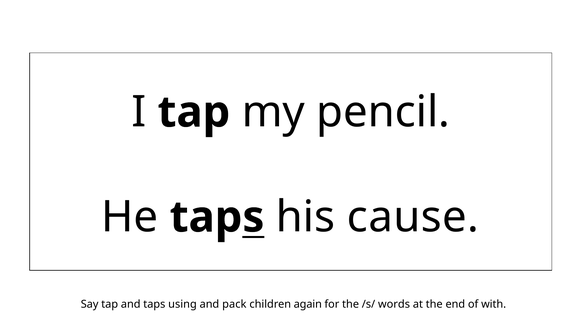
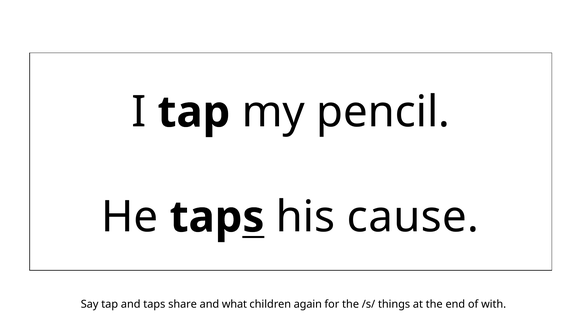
using: using -> share (183, 304)
pack: pack -> what (234, 304)
words: words -> things (394, 304)
